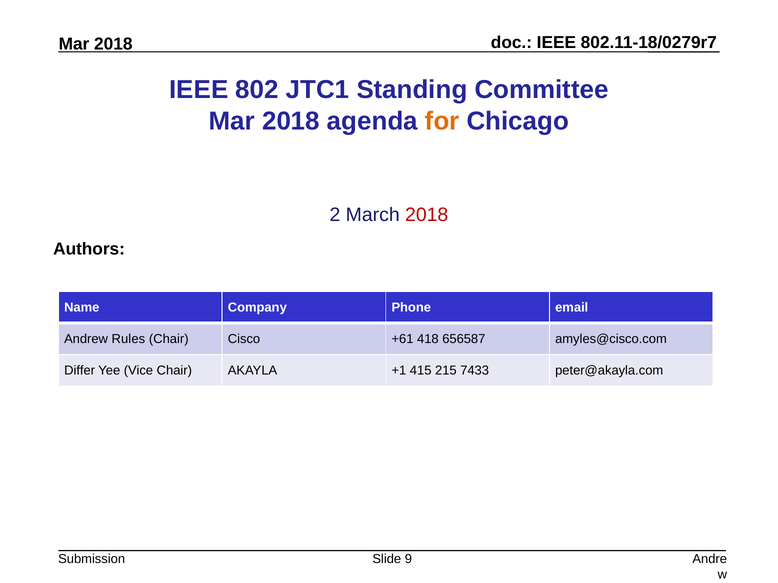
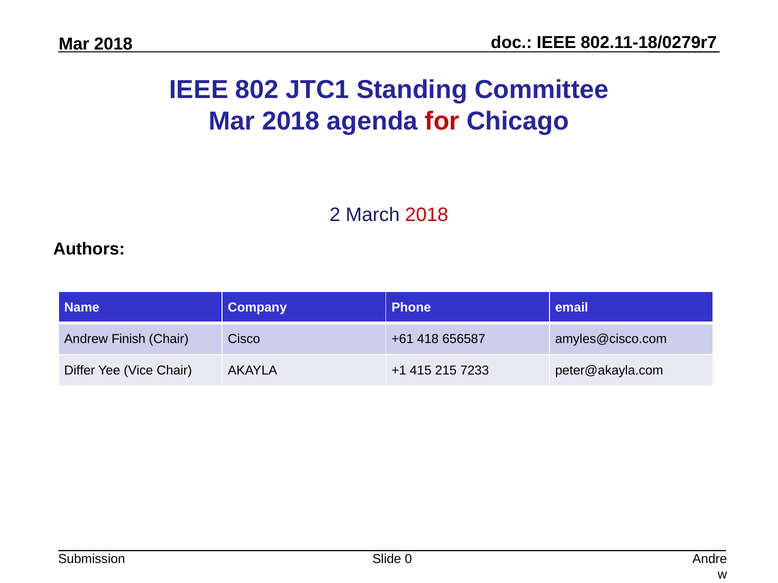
for colour: orange -> red (442, 121)
Rules: Rules -> Finish (128, 339)
7433: 7433 -> 7233 (475, 371)
9: 9 -> 0 (408, 560)
